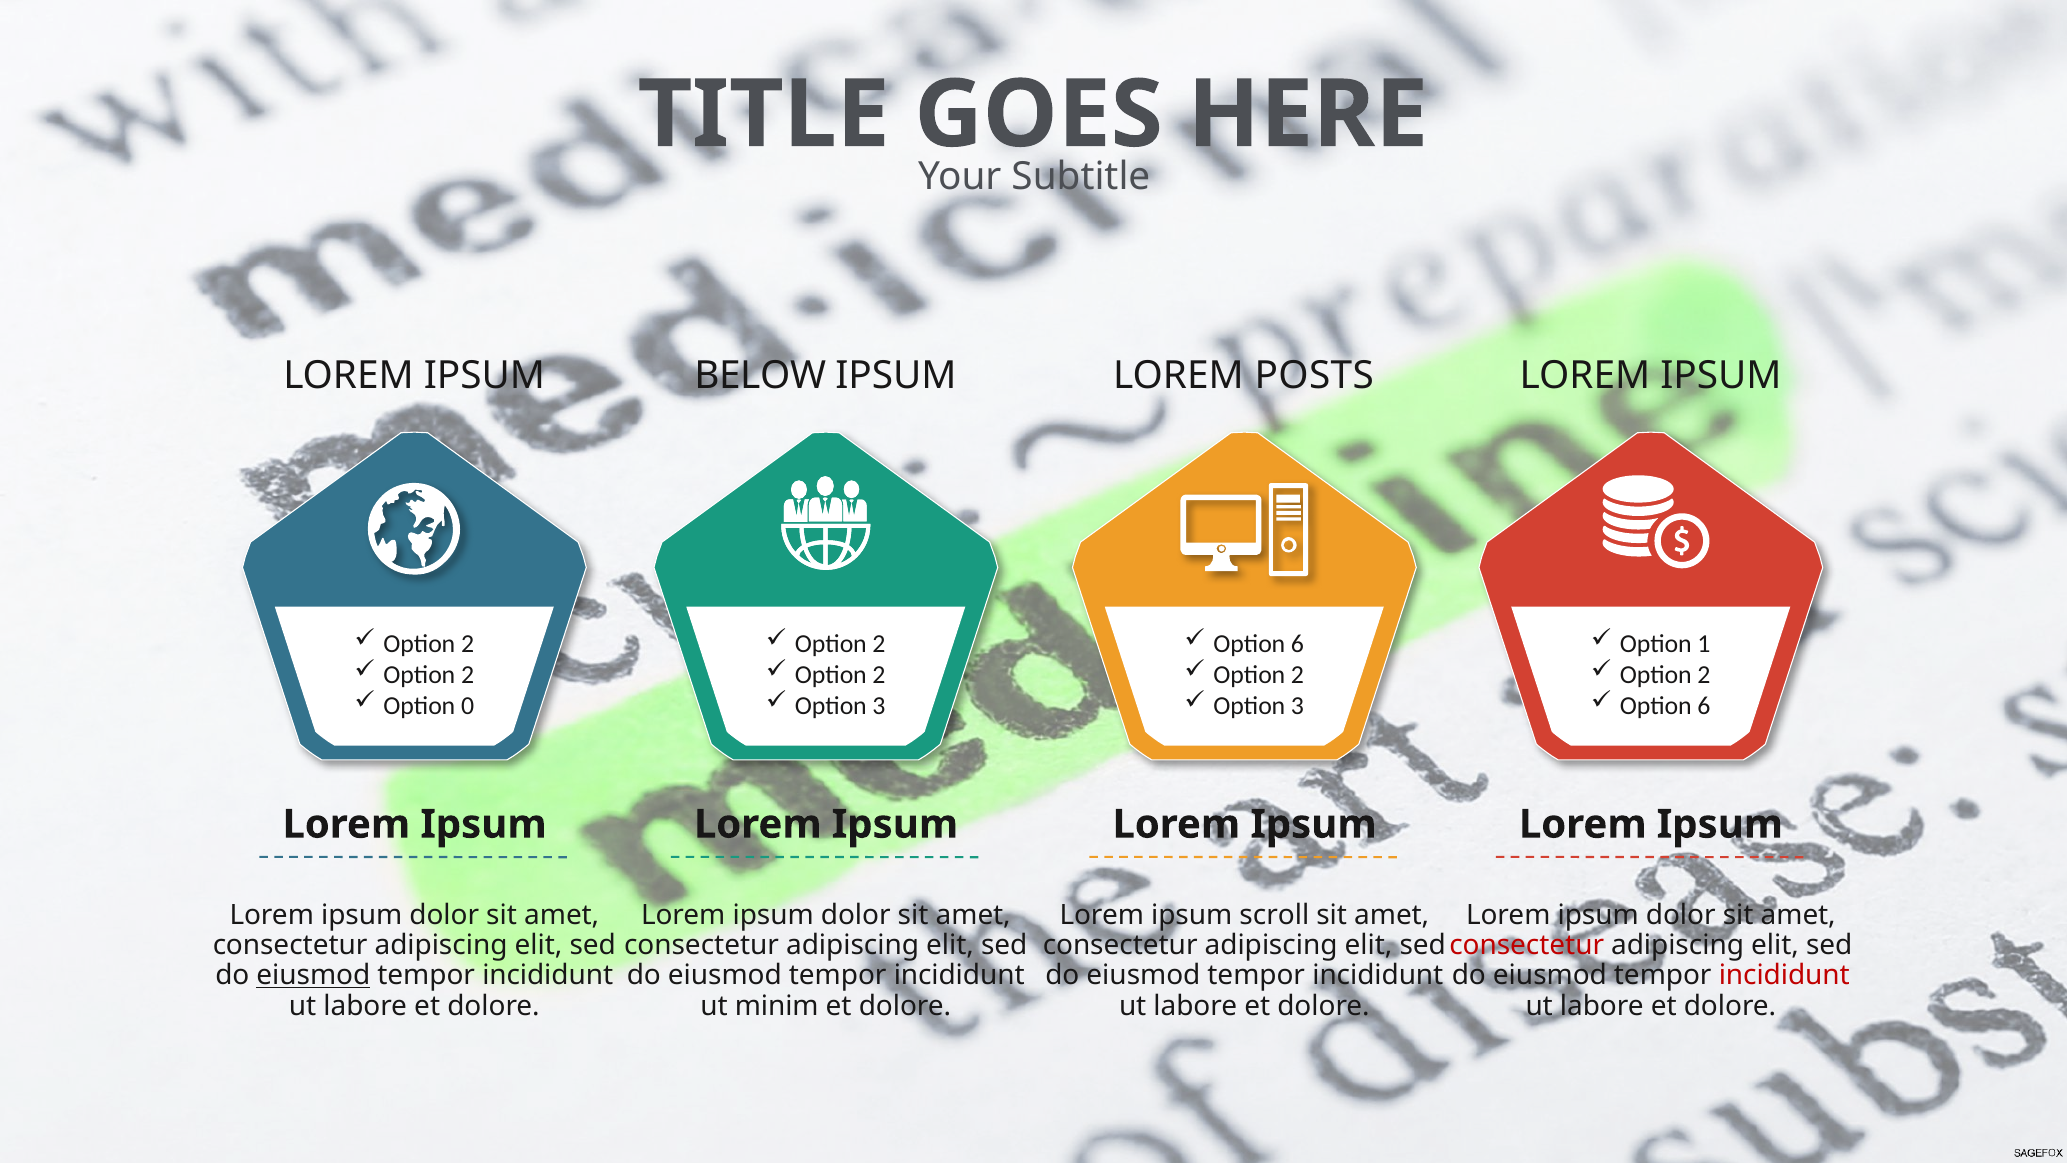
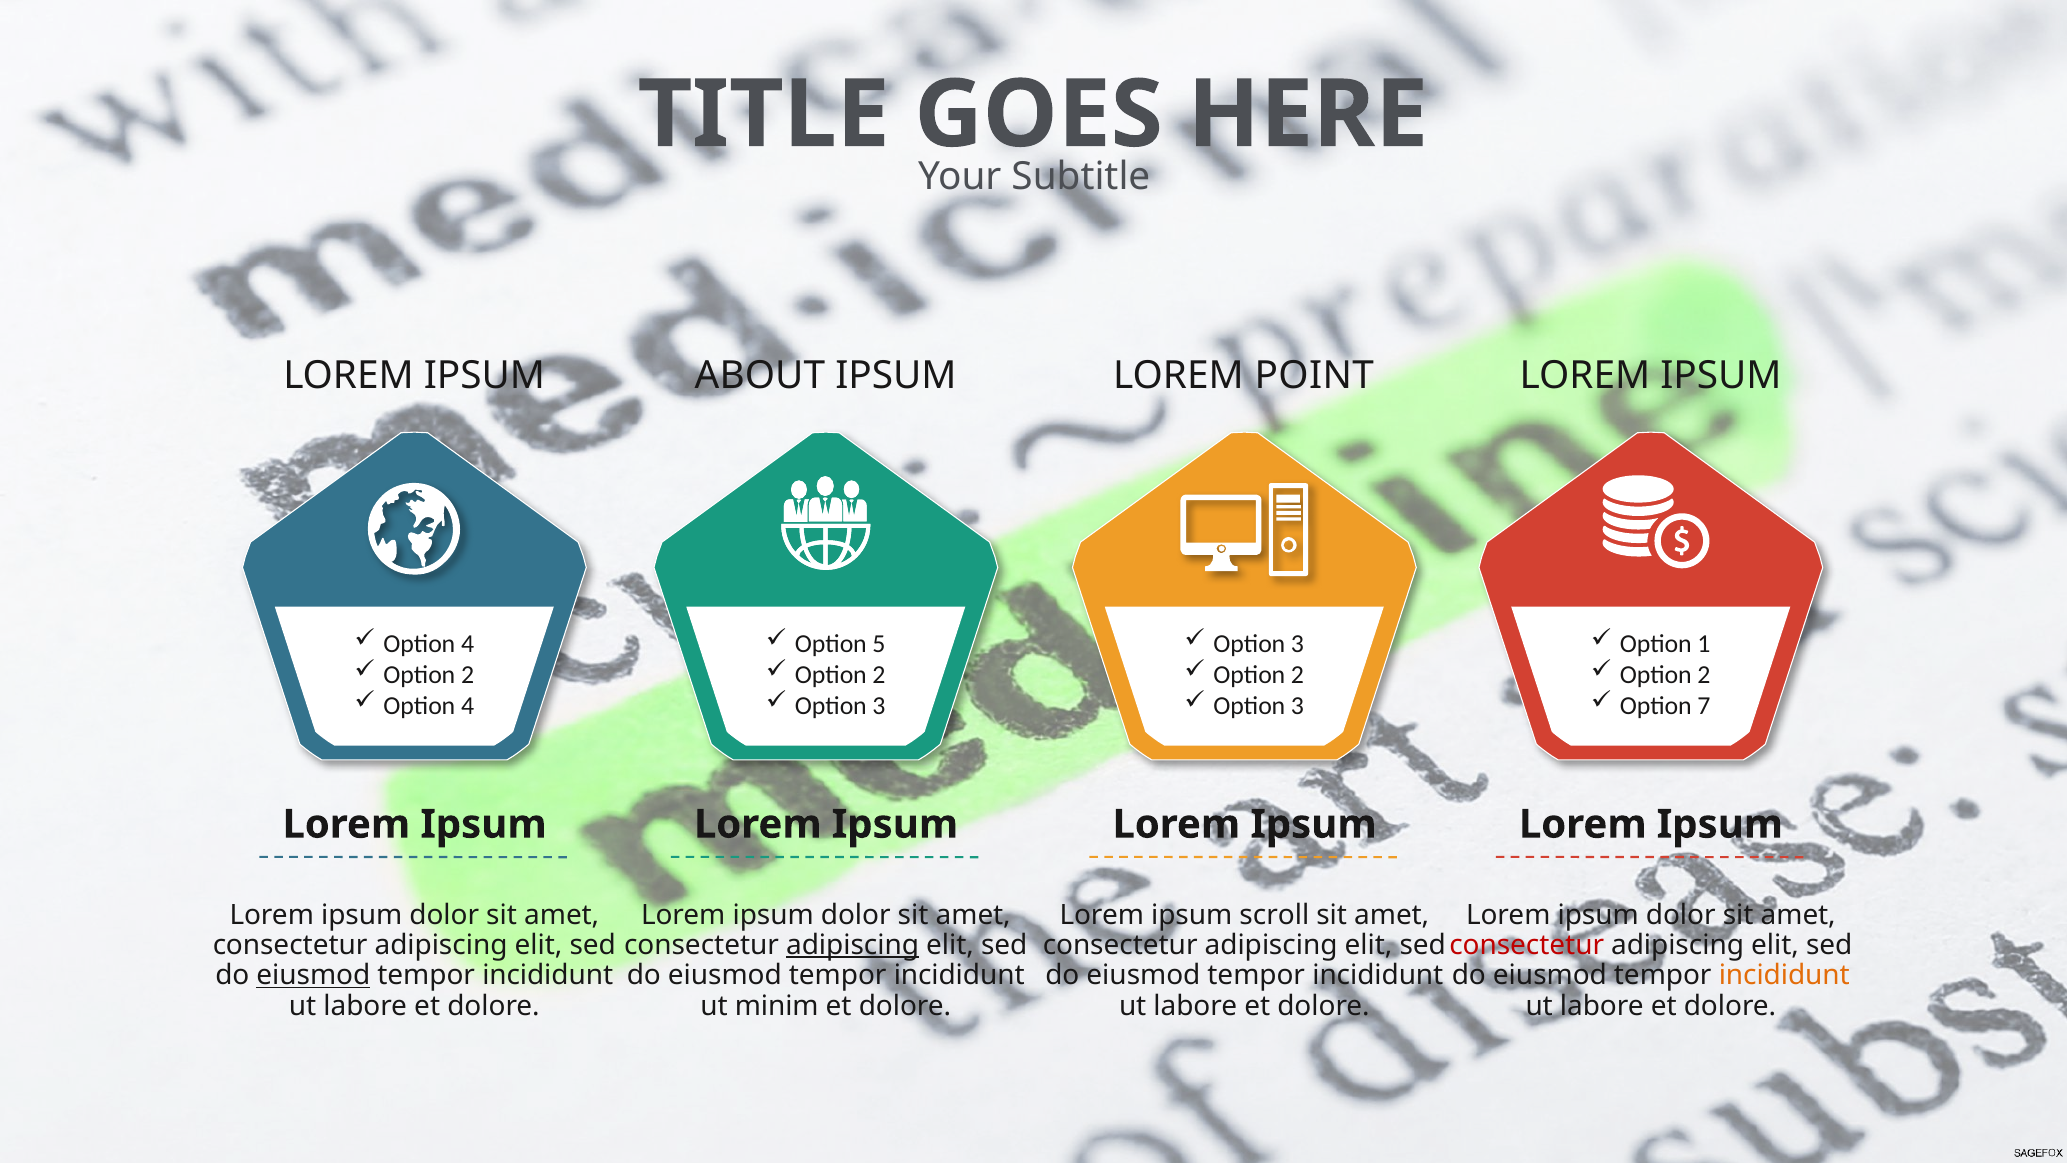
BELOW: BELOW -> ABOUT (760, 375)
POSTS: POSTS -> POINT (1314, 375)
2: 2 -> 4 (468, 644)
2: 2 -> 5 (879, 644)
6: 6 -> 3 (1298, 644)
0: 0 -> 4 (468, 706)
6: 6 -> 7 (1704, 706)
adipiscing underline: none -> present (853, 945)
incididunt colour: red -> orange (1784, 975)
